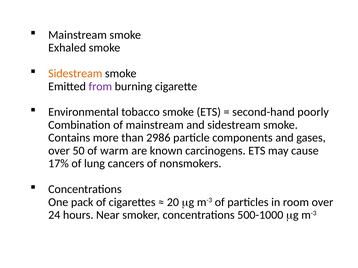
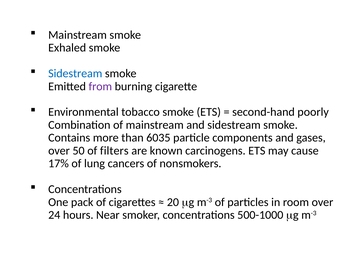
Sidestream colour: orange -> blue (75, 74)
2986: 2986 -> 6035 (158, 138)
warm: warm -> filters (114, 151)
